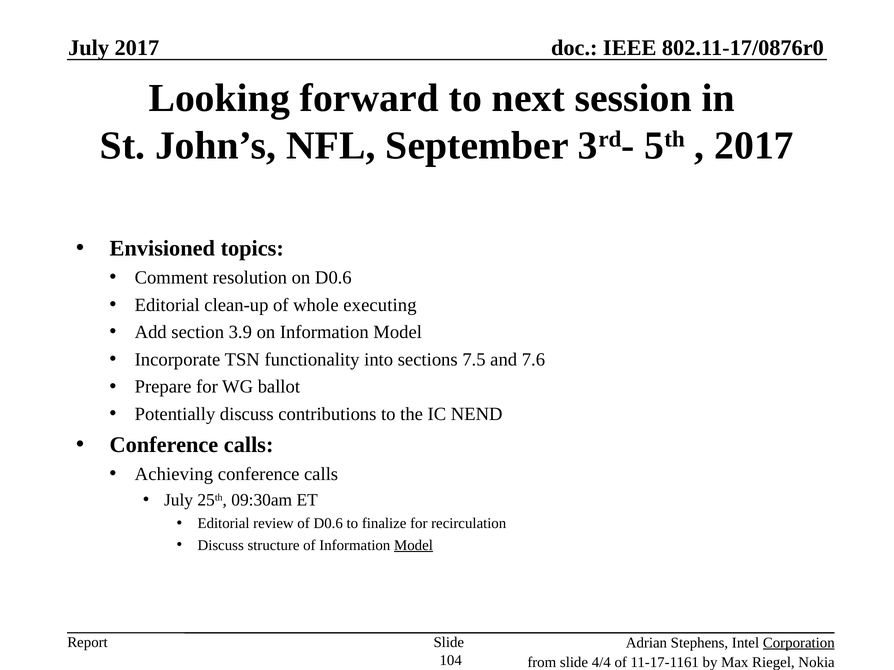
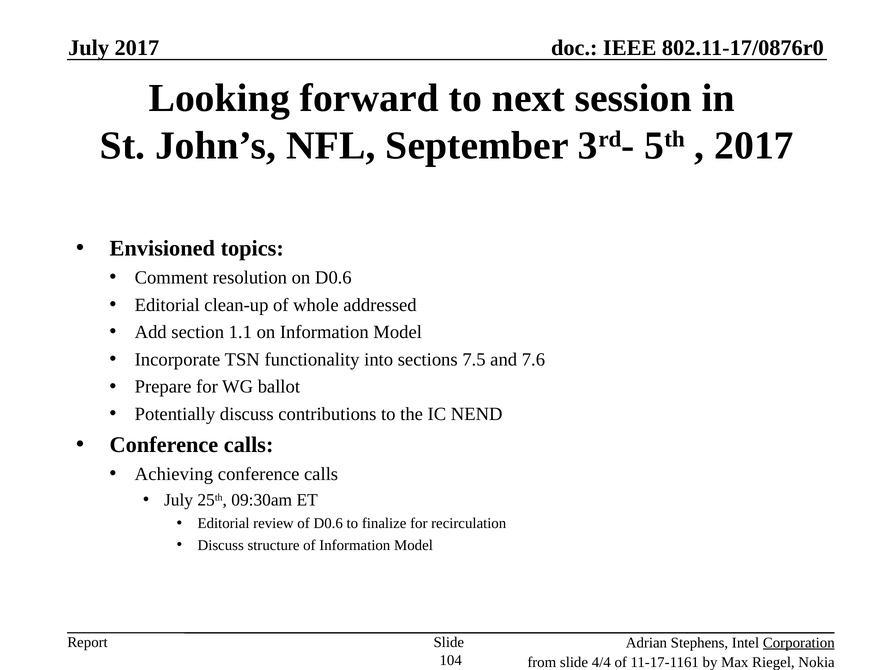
executing: executing -> addressed (380, 305)
3.9: 3.9 -> 1.1 (240, 332)
Model underline: present -> none (413, 546)
